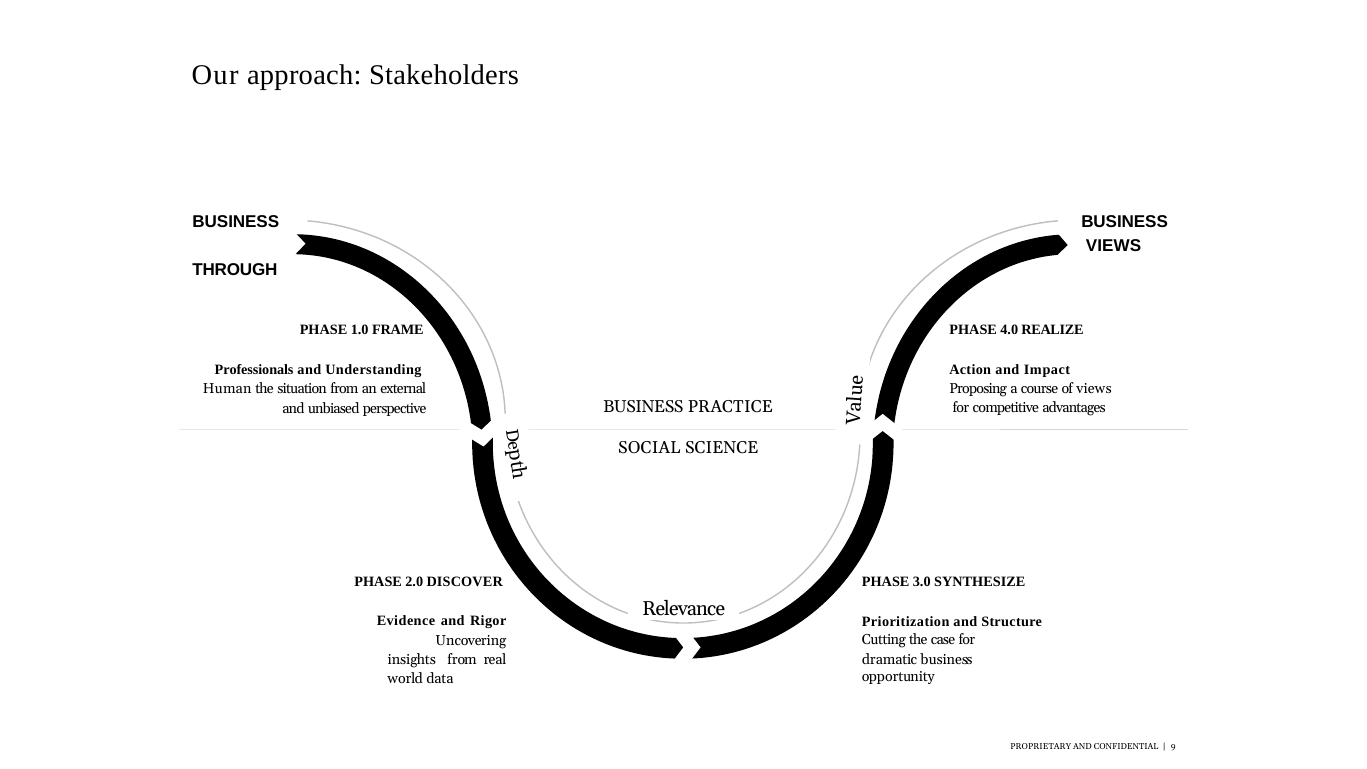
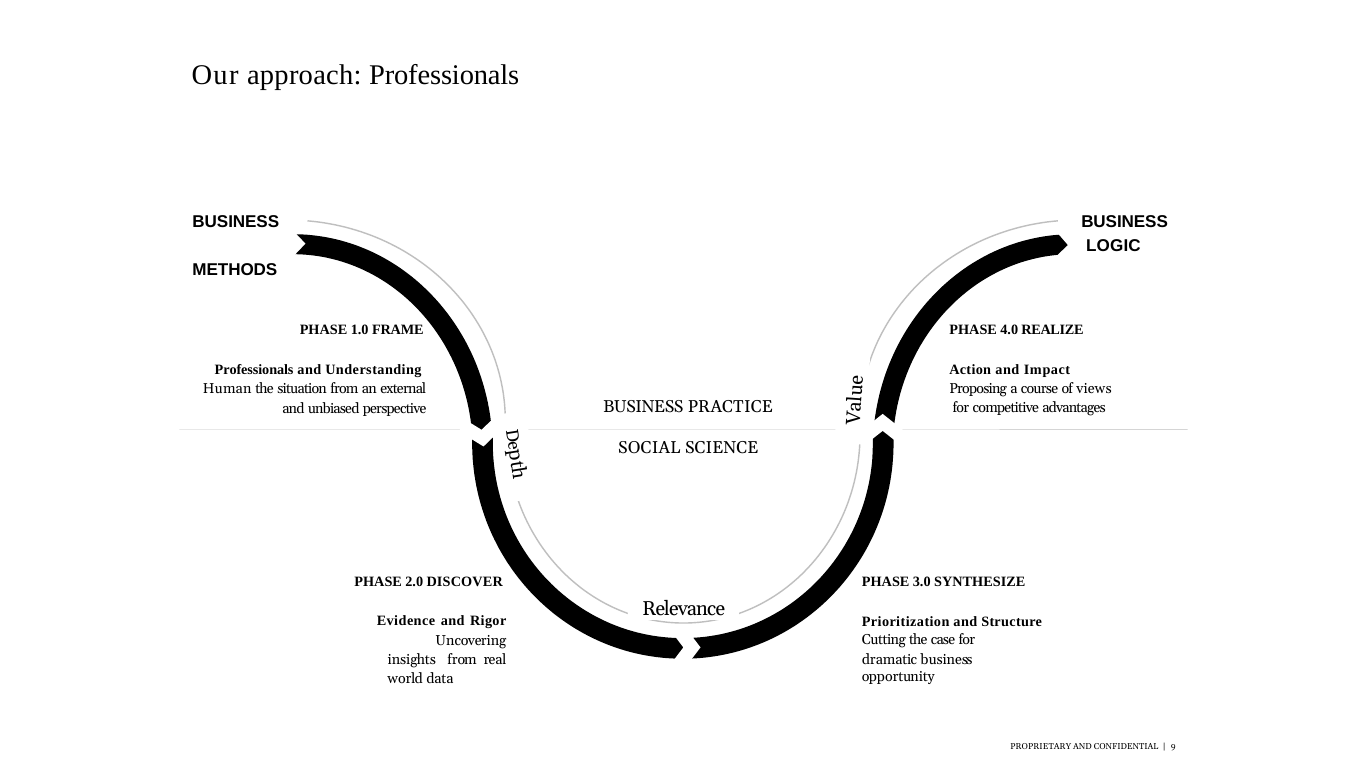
approach Stakeholders: Stakeholders -> Professionals (444, 75)
VIEWS: VIEWS -> LOGIC (1113, 246)
THROUGH: THROUGH -> METHODS (235, 270)
